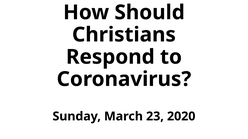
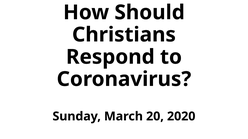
23: 23 -> 20 (155, 117)
